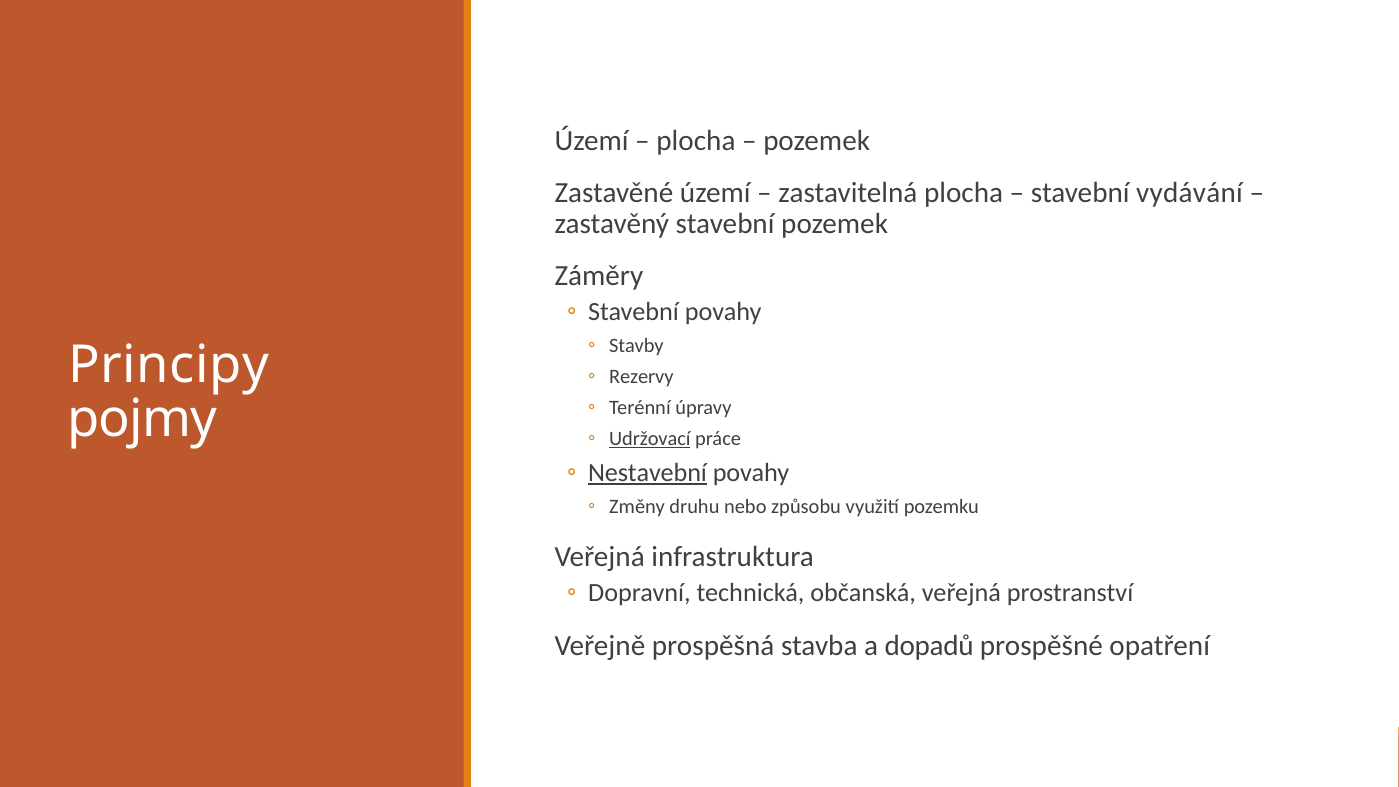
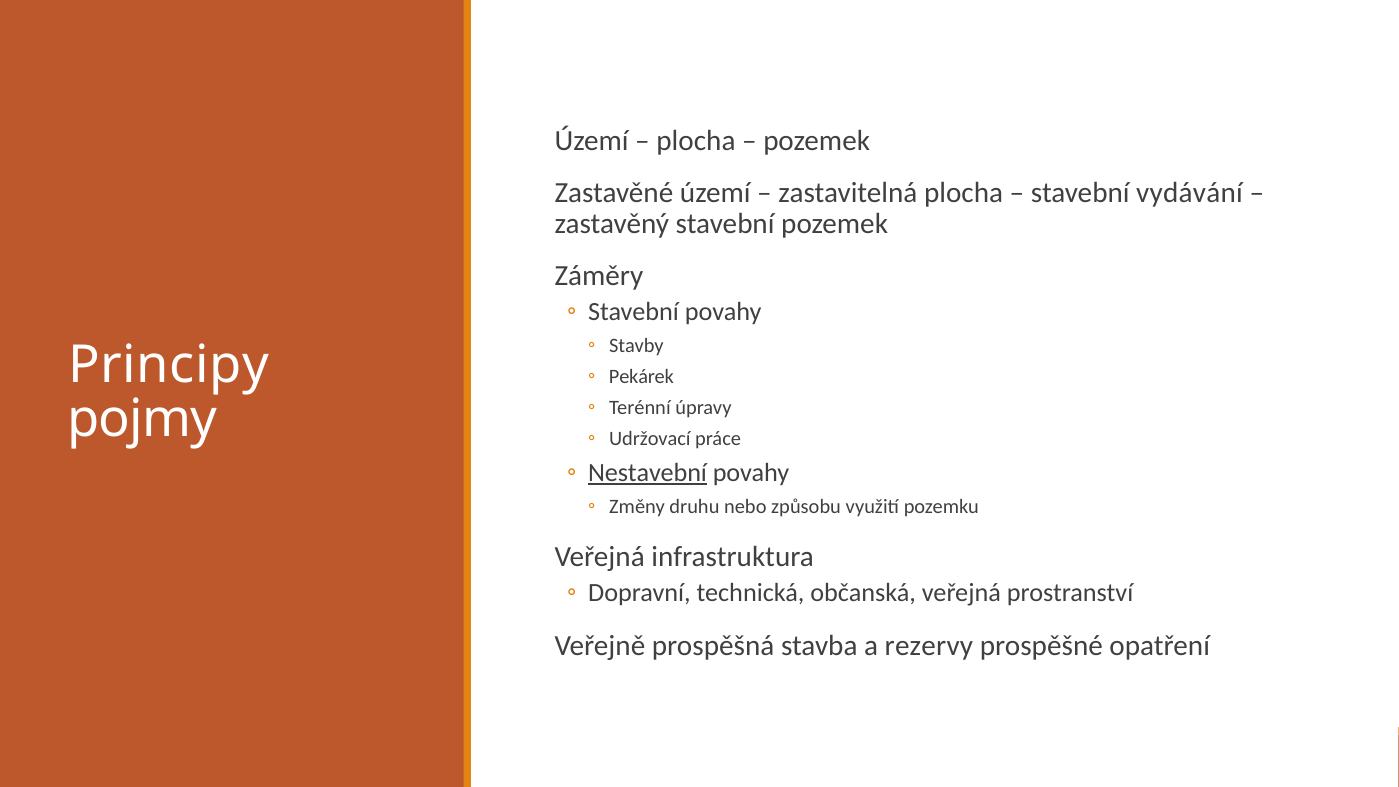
Rezervy: Rezervy -> Pekárek (641, 377)
Udržovací underline: present -> none (650, 439)
dopadů: dopadů -> rezervy (929, 646)
